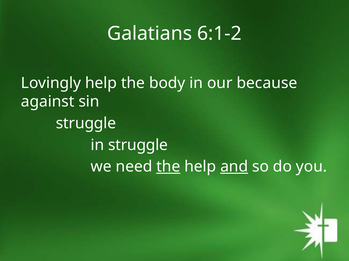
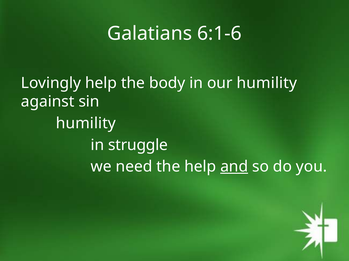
6:1-2: 6:1-2 -> 6:1-6 (219, 34)
our because: because -> humility (267, 83)
struggle: struggle -> humility (86, 124)
the underline: present -> none (168, 167)
